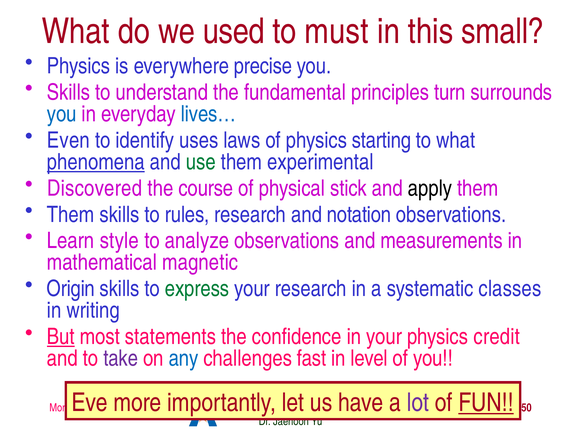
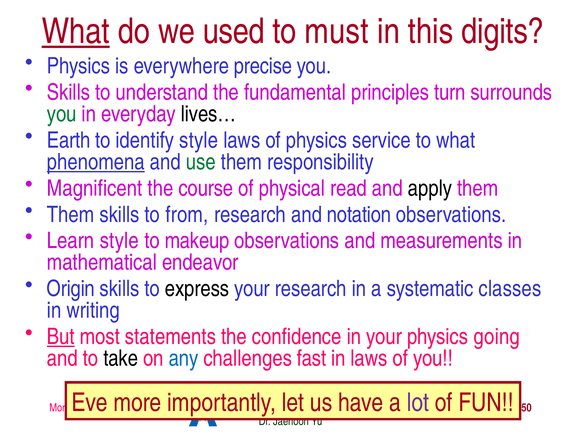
What underline: none -> present (76, 32)
small: small -> digits (503, 32)
you colour: blue -> green (62, 114)
lives… colour: blue -> black (208, 114)
Even: Even -> Earth (69, 140)
identify uses: uses -> style (199, 140)
starting: starting -> service (381, 140)
experimental: experimental -> responsibility (320, 162)
Discovered: Discovered -> Magnificent (95, 188)
stick: stick -> read (349, 188)
rules: rules -> from (187, 214)
analyze: analyze -> makeup (197, 241)
magnetic: magnetic -> endeavor (200, 262)
express colour: green -> black (197, 289)
credit: credit -> going (497, 337)
take colour: purple -> black (121, 358)
in level: level -> laws (369, 358)
FUN underline: present -> none (486, 402)
